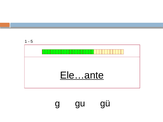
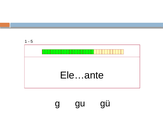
Ele…ante underline: present -> none (82, 75)
